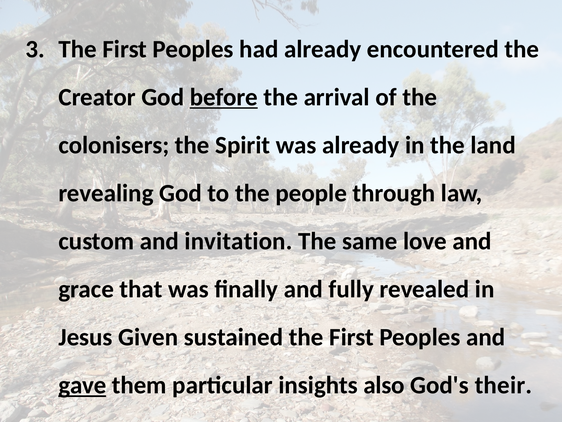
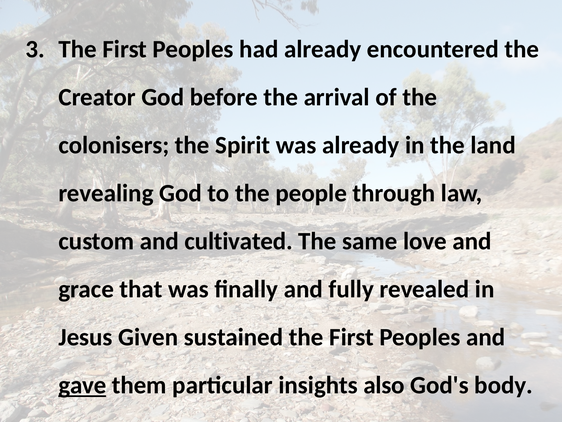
before underline: present -> none (224, 97)
invitation: invitation -> cultivated (239, 241)
their: their -> body (504, 385)
